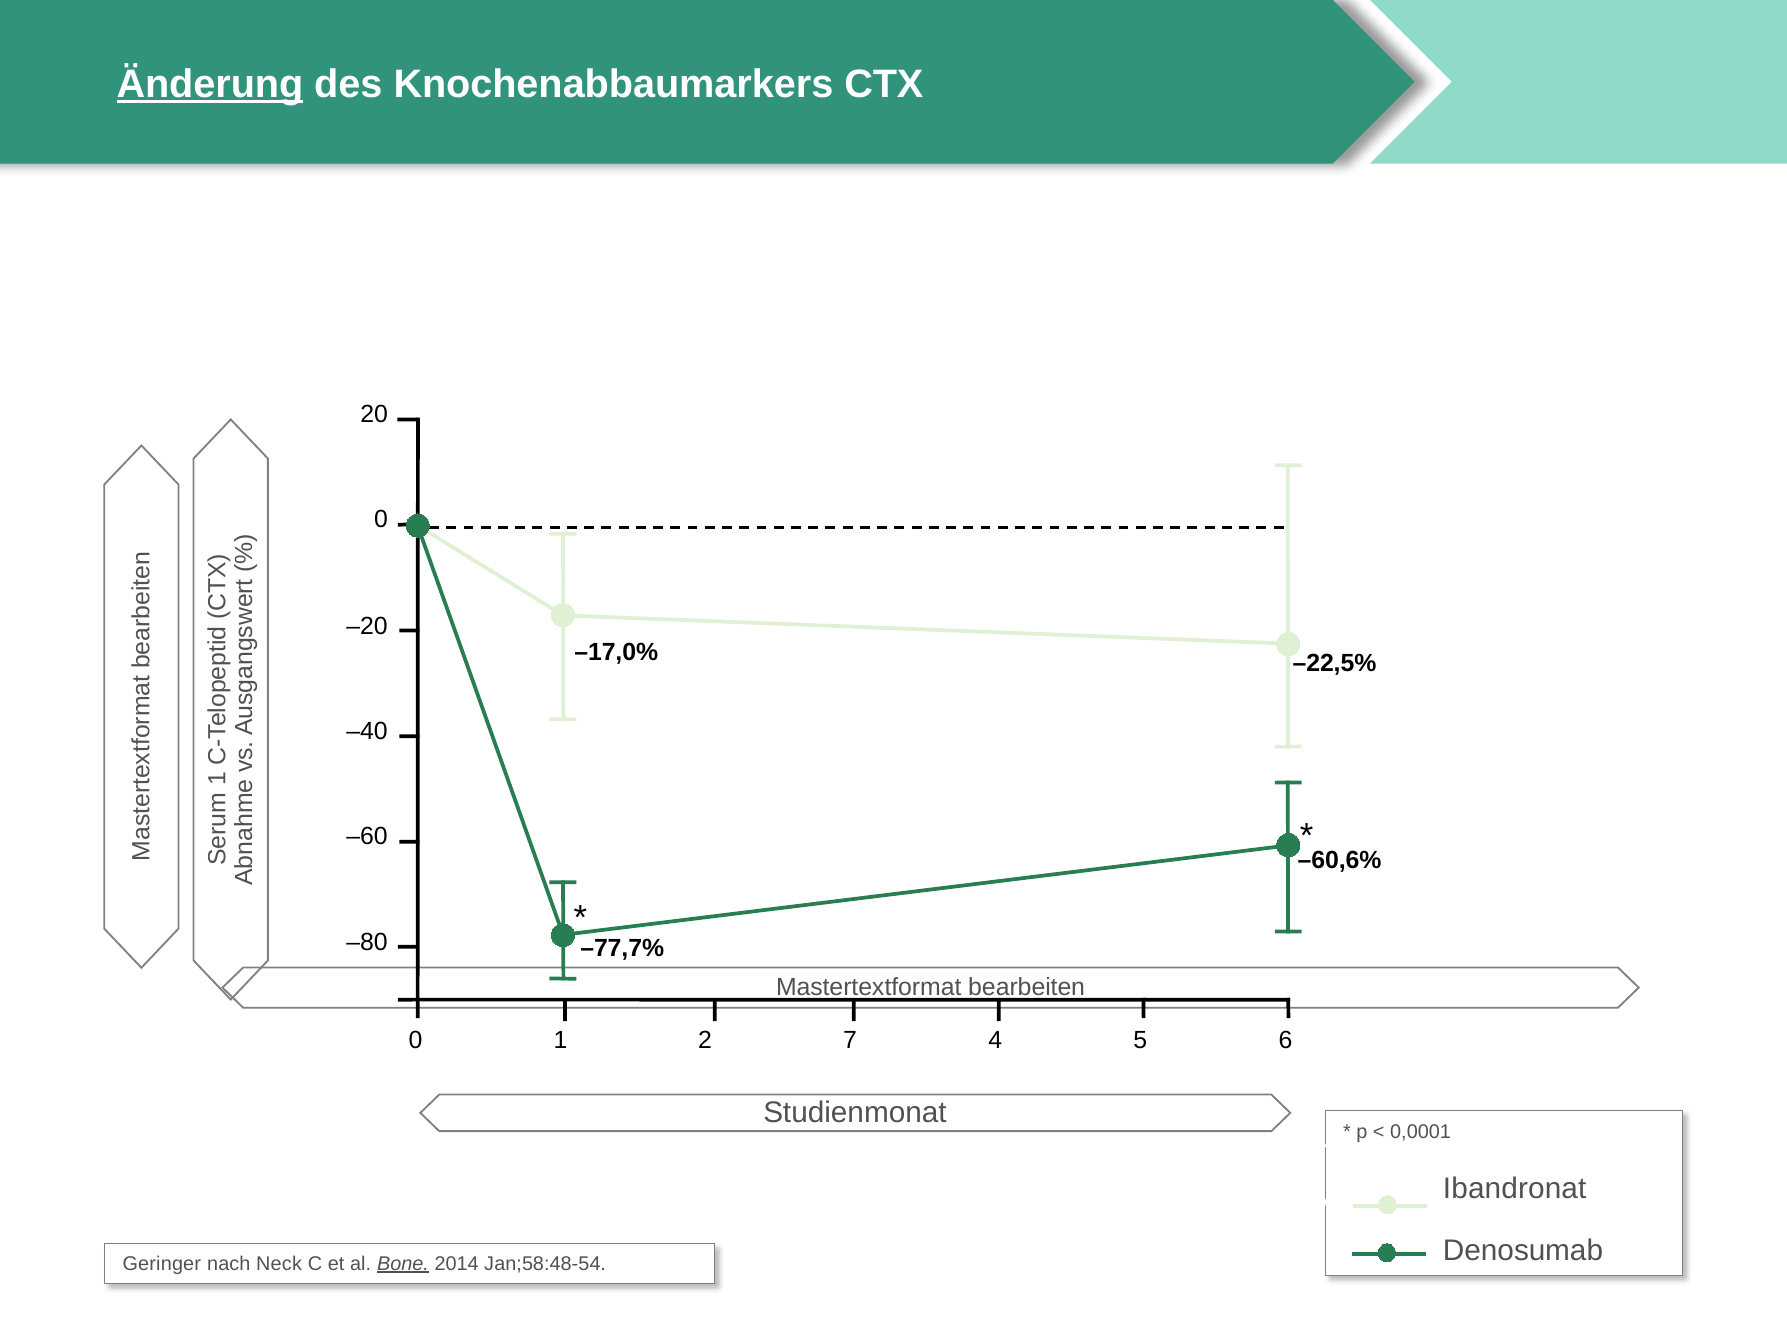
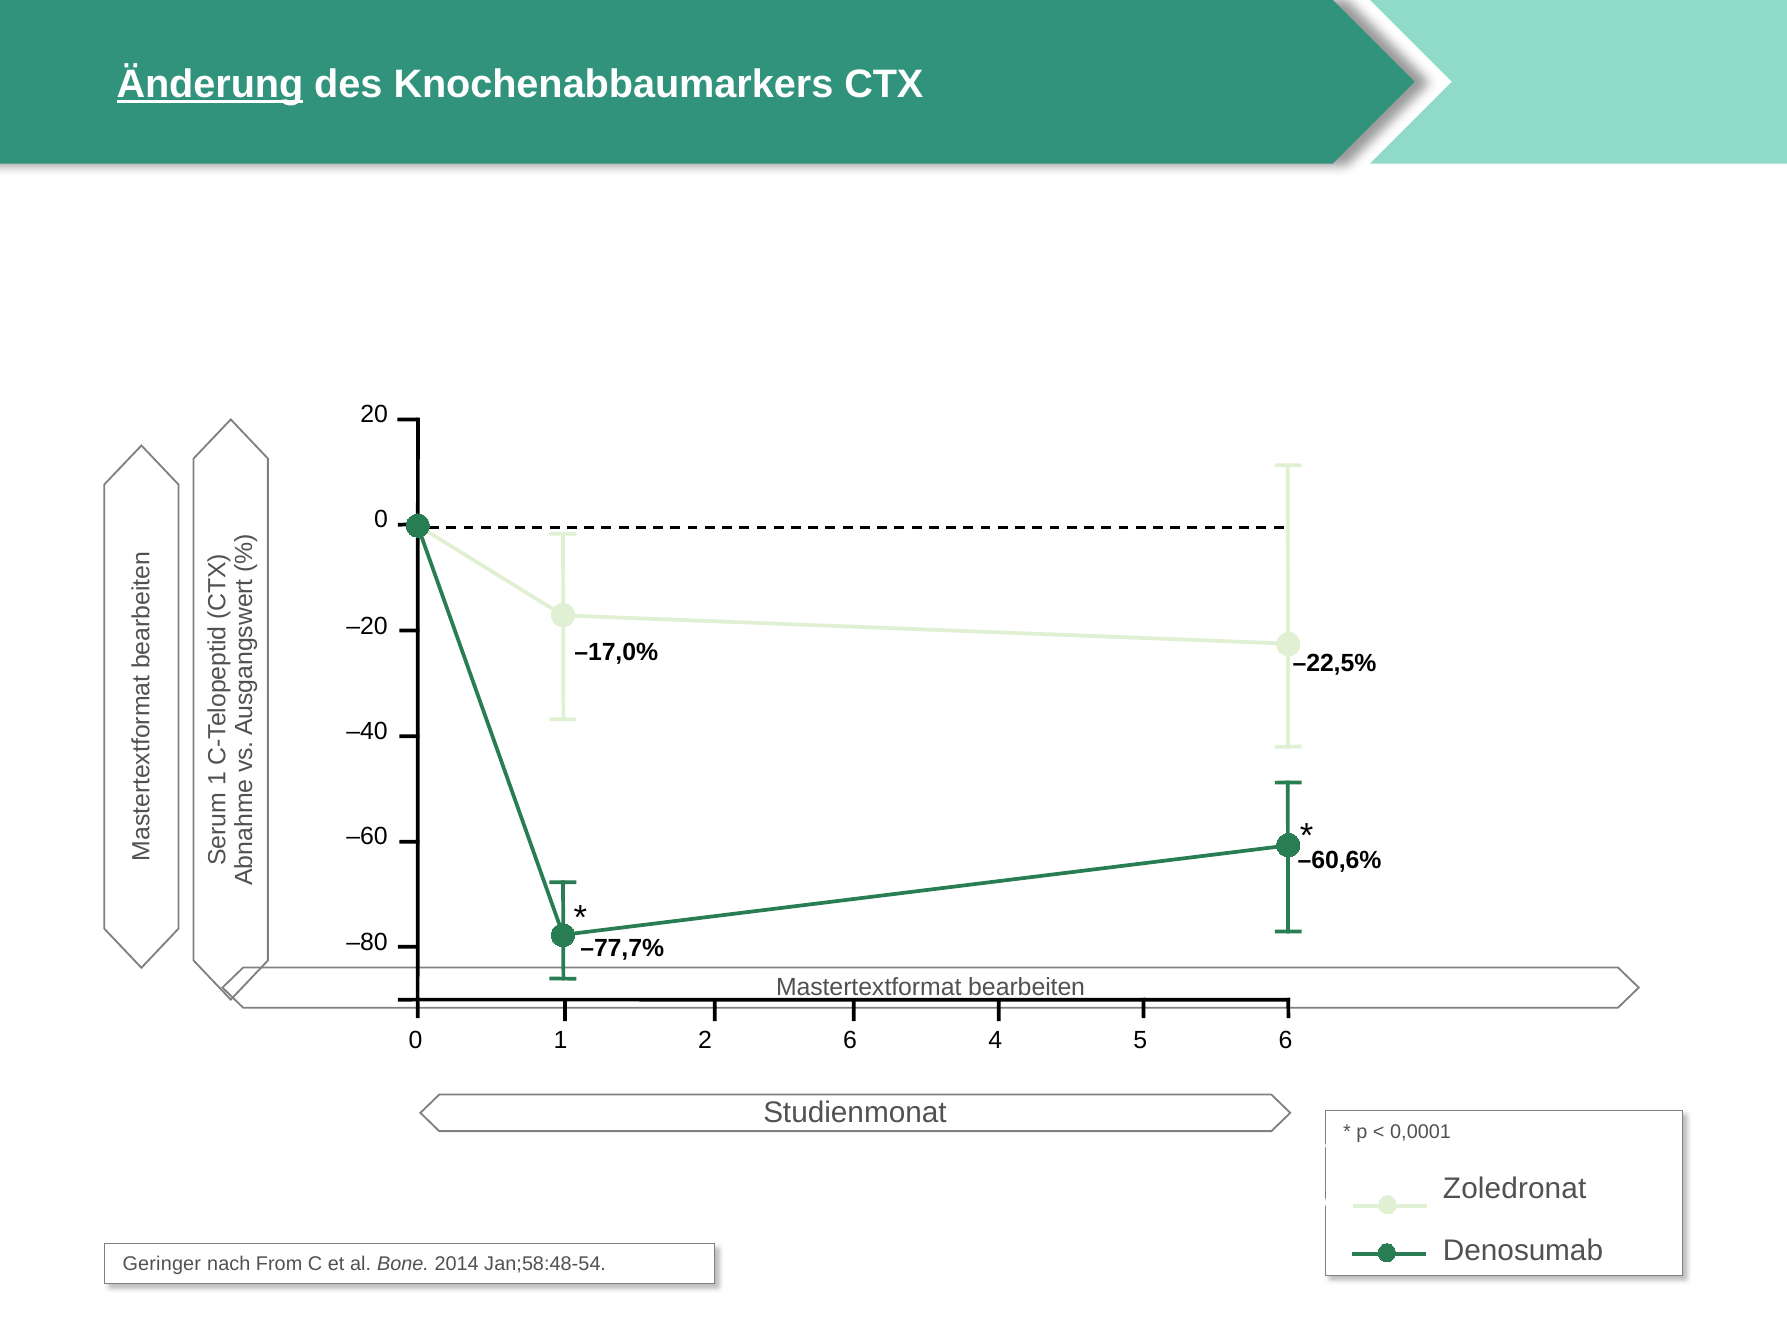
2 7: 7 -> 6 (850, 1041)
Ibandronat: Ibandronat -> Zoledronat (1515, 1189)
Neck: Neck -> From (279, 1264)
Bone underline: present -> none (403, 1264)
